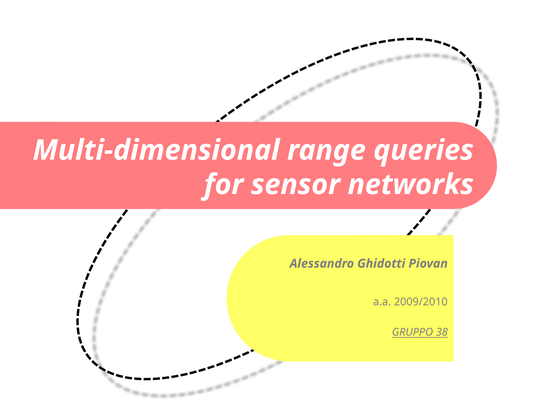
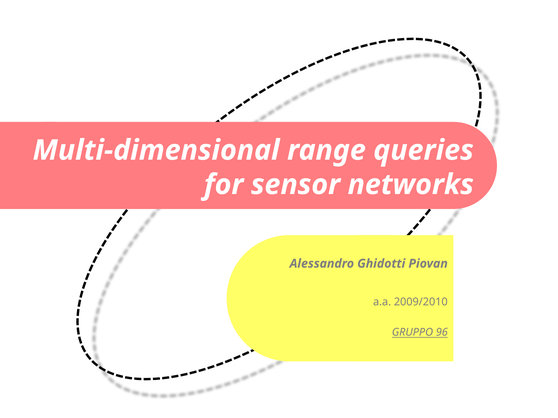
38: 38 -> 96 (442, 333)
